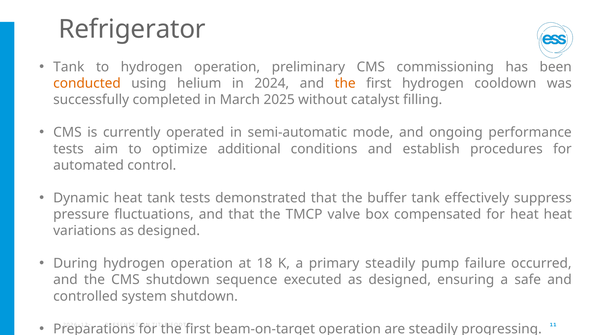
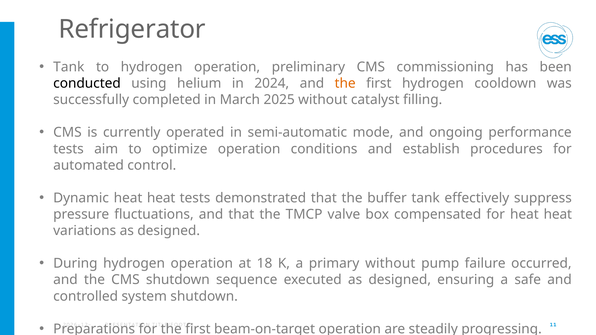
conducted colour: orange -> black (87, 83)
optimize additional: additional -> operation (249, 149)
Dynamic heat tank: tank -> heat (161, 198)
primary steadily: steadily -> without (390, 264)
